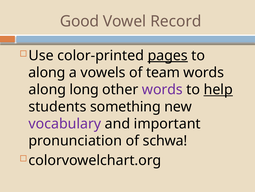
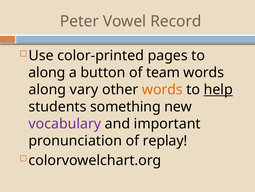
Good: Good -> Peter (79, 21)
pages underline: present -> none (168, 55)
vowels: vowels -> button (103, 72)
long: long -> vary (84, 89)
words colour: purple -> orange (162, 89)
schwa: schwa -> replay (165, 140)
